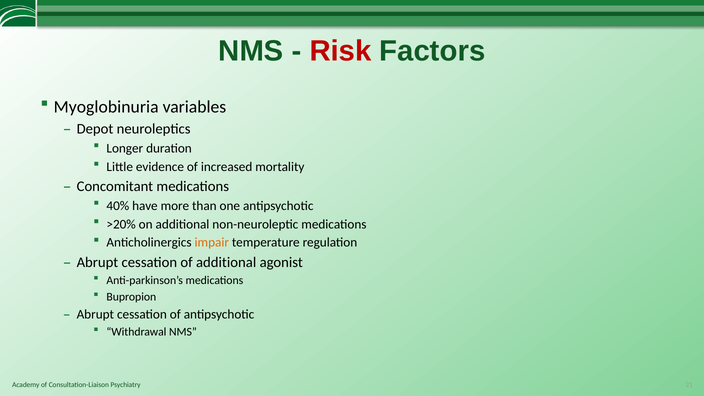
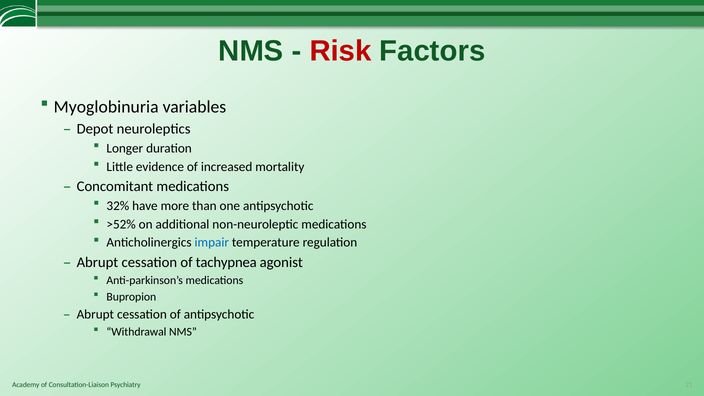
40%: 40% -> 32% (118, 206)
>20%: >20% -> >52% (121, 224)
impair colour: orange -> blue (212, 243)
of additional: additional -> tachypnea (226, 262)
